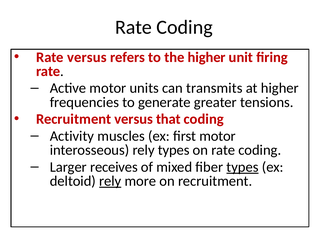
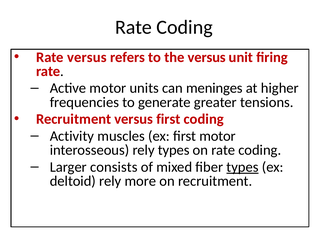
the higher: higher -> versus (207, 57)
transmits: transmits -> meninges (214, 88)
versus that: that -> first (168, 119)
receives: receives -> consists (114, 167)
rely underline: present -> none (110, 181)
